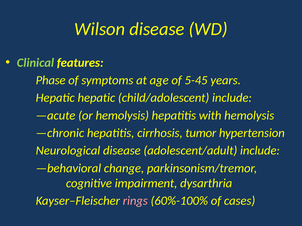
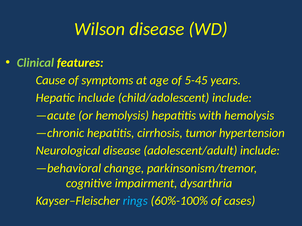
Phase: Phase -> Cause (51, 80)
Hepatic hepatic: hepatic -> include (96, 98)
rings colour: pink -> light blue (135, 201)
